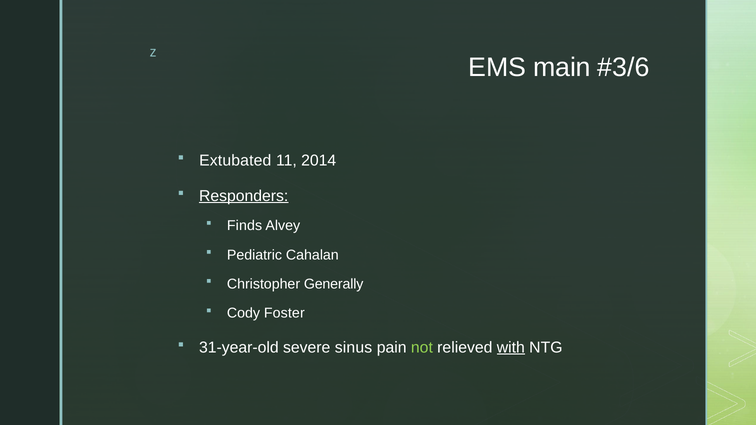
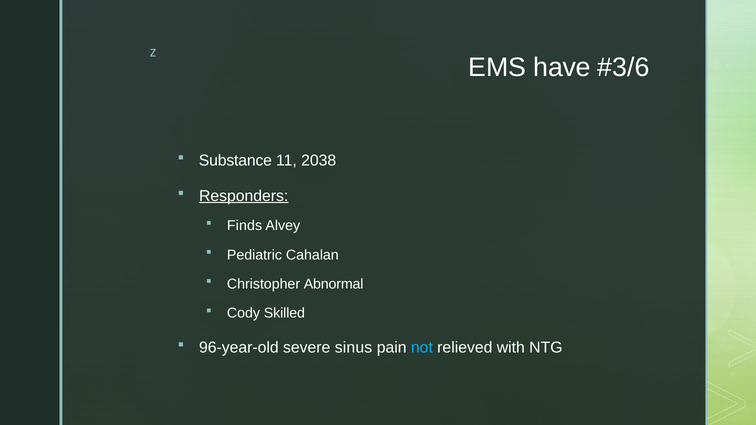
main: main -> have (562, 67)
Extubated: Extubated -> Substance (235, 161)
2014: 2014 -> 2038 (319, 161)
Generally: Generally -> Abnormal (334, 284)
Foster: Foster -> Skilled (284, 313)
31-year-old: 31-year-old -> 96-year-old (239, 348)
not colour: light green -> light blue (422, 348)
with underline: present -> none (511, 348)
